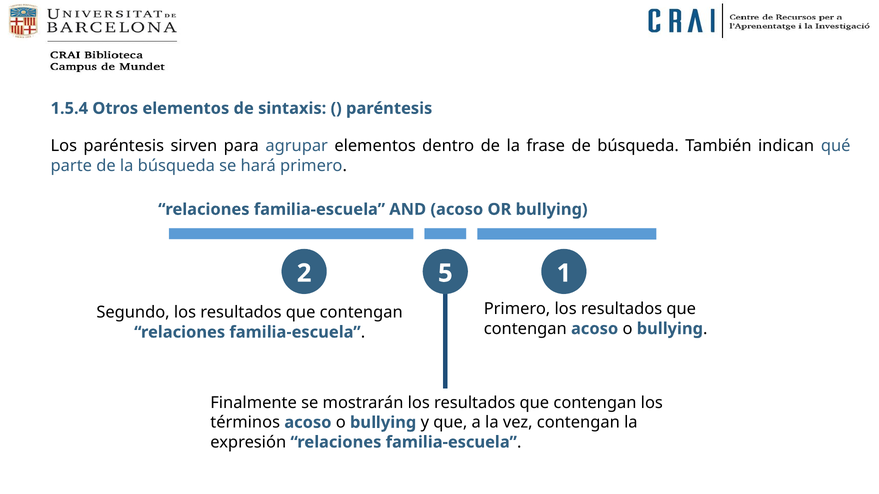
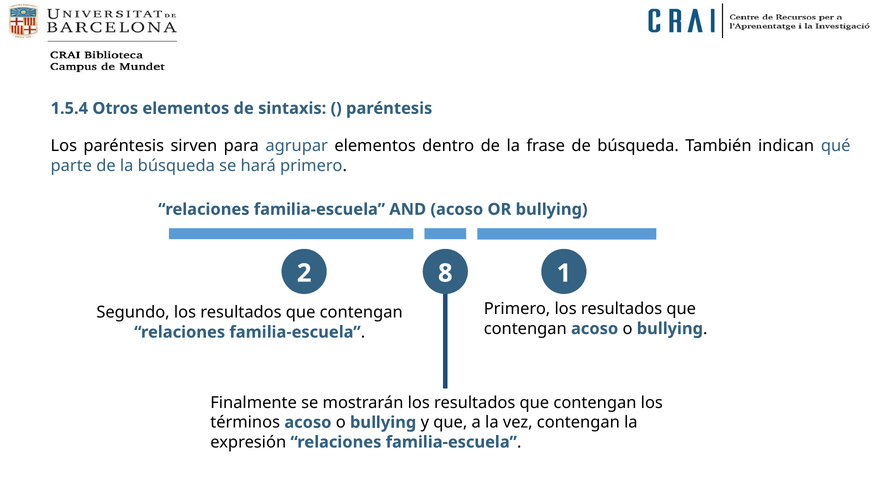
5: 5 -> 8 (445, 273)
